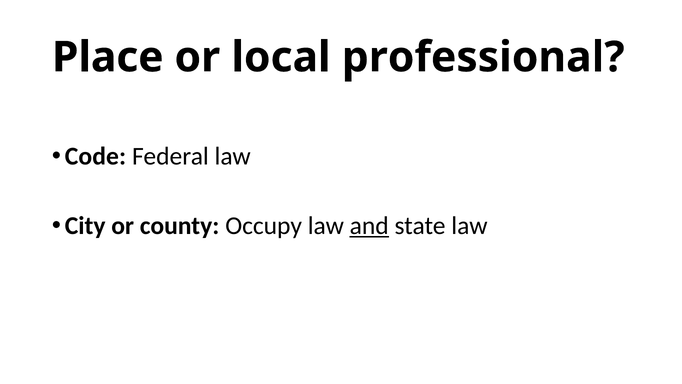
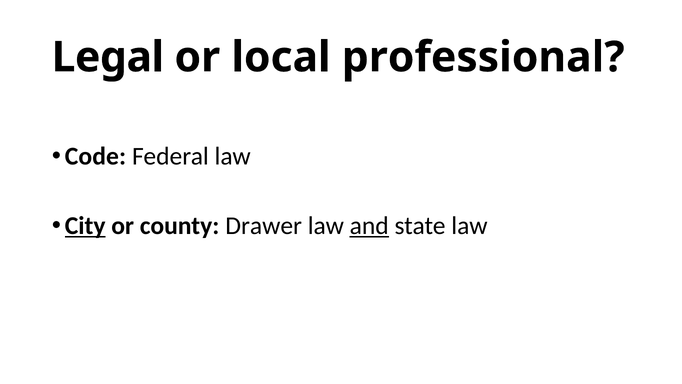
Place: Place -> Legal (108, 57)
City underline: none -> present (85, 226)
Occupy: Occupy -> Drawer (264, 226)
